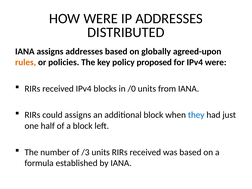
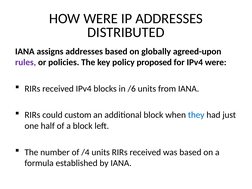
rules colour: orange -> purple (26, 62)
/0: /0 -> /6 (132, 89)
could assigns: assigns -> custom (78, 115)
/3: /3 -> /4 (85, 152)
